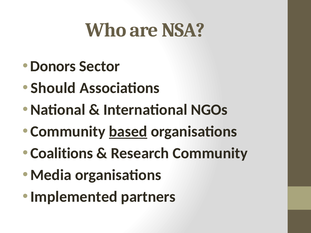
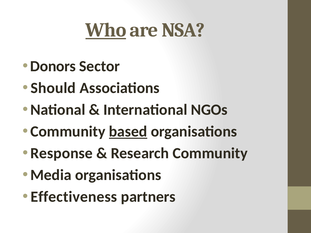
Who underline: none -> present (106, 30)
Coalitions: Coalitions -> Response (62, 153)
Implemented: Implemented -> Effectiveness (74, 197)
